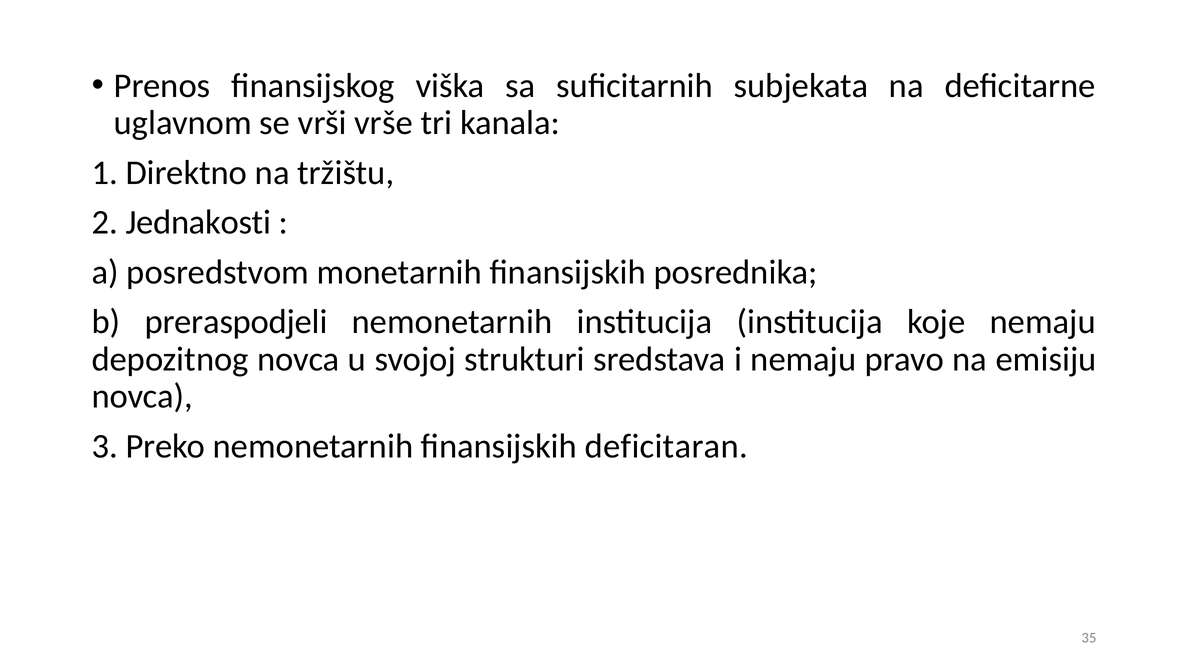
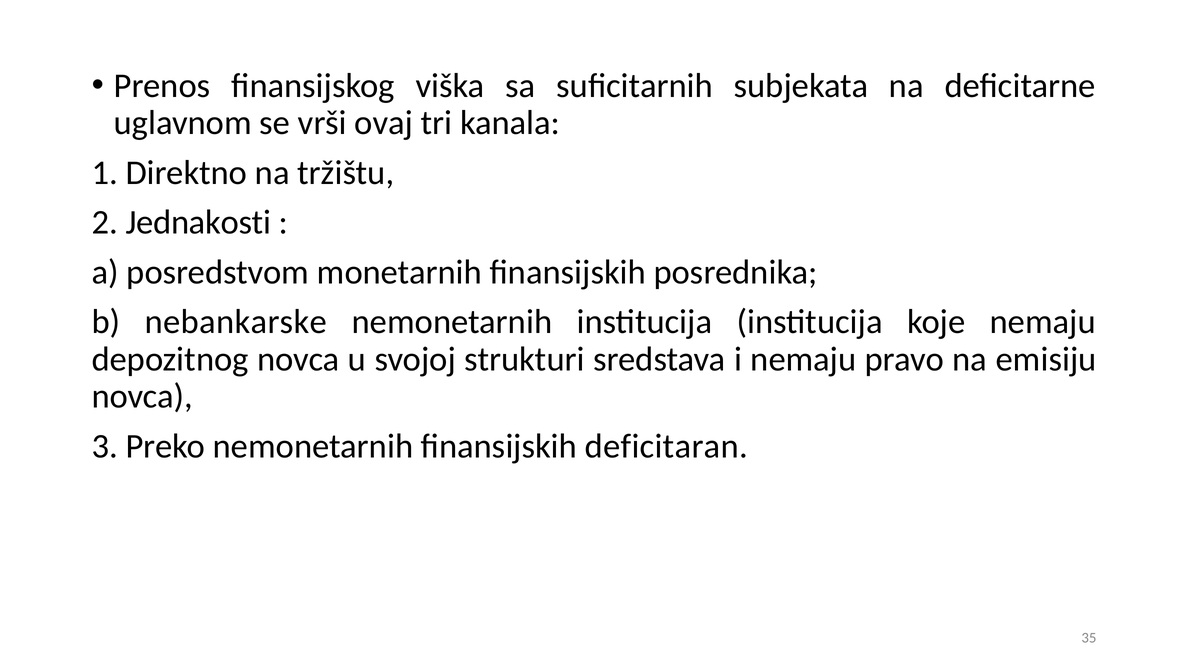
vrše: vrše -> ovaj (384, 123)
preraspodjeli: preraspodjeli -> nebankarske (236, 322)
